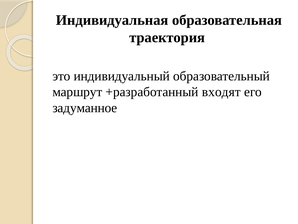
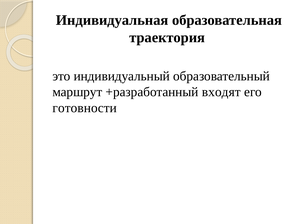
задуманное: задуманное -> готовности (85, 108)
